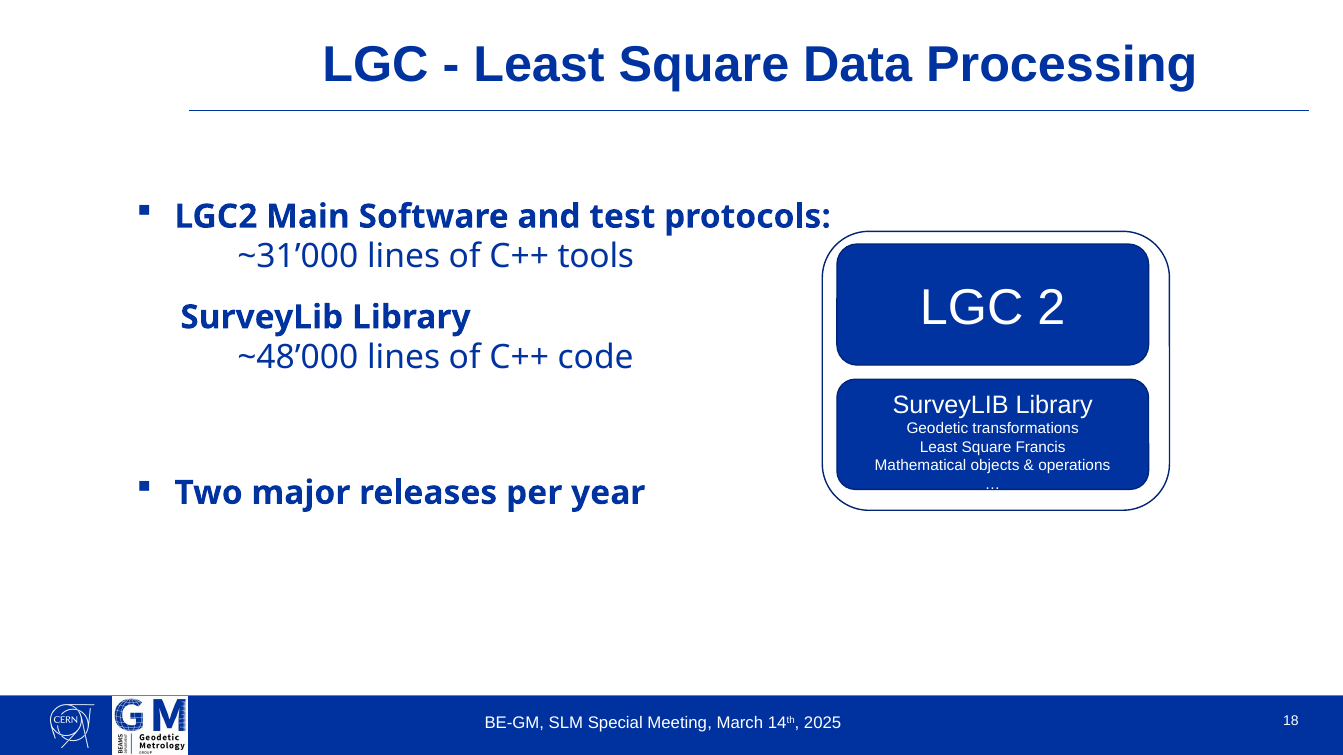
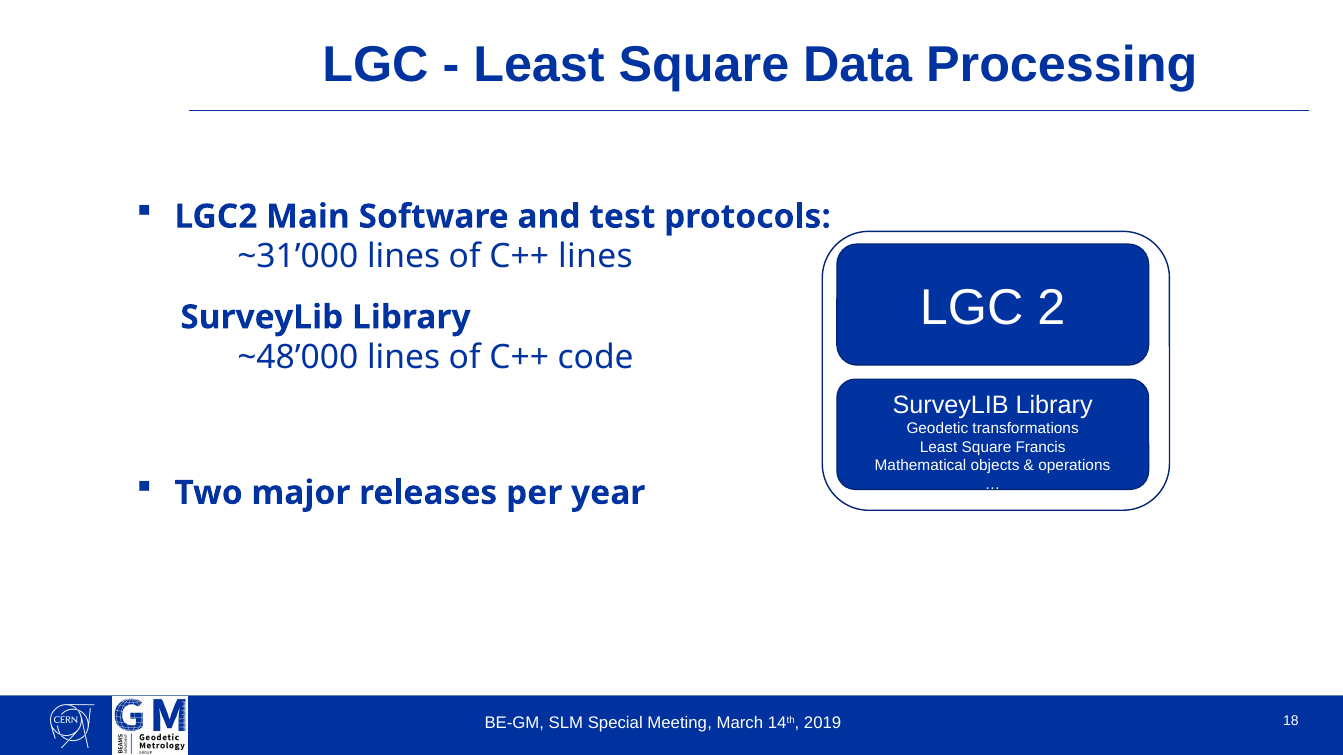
C++ tools: tools -> lines (595, 257)
2025: 2025 -> 2019 (823, 724)
